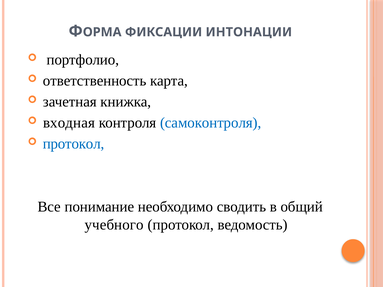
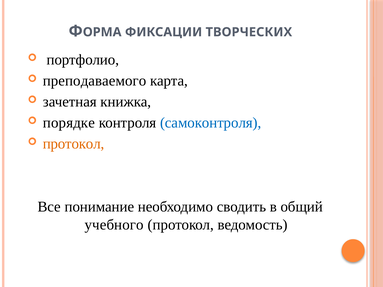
ИНТОНАЦИИ: ИНТОНАЦИИ -> ТВОРЧЕСКИХ (249, 32)
ответственность: ответственность -> преподаваемого (95, 81)
входная: входная -> порядке (69, 123)
протокол colour: blue -> orange (74, 144)
